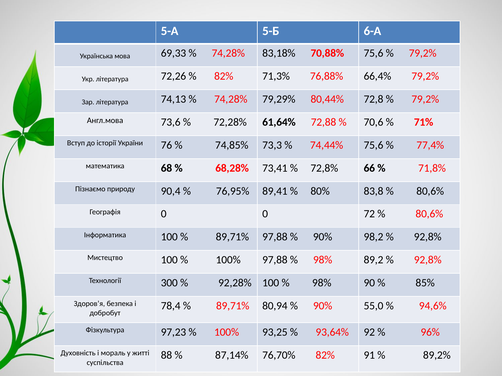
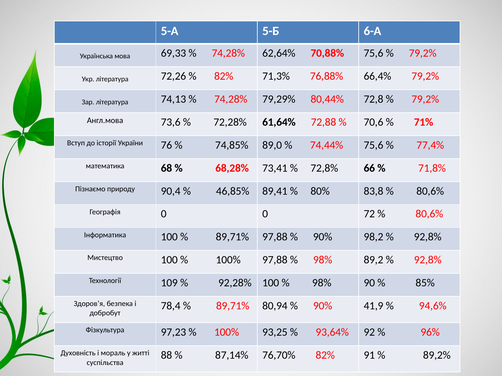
83,18%: 83,18% -> 62,64% (279, 53)
73,3: 73,3 -> 89,0 (272, 145)
76,95%: 76,95% -> 46,85% (233, 191)
300: 300 -> 109 (169, 283)
55,0: 55,0 -> 41,9 (374, 306)
